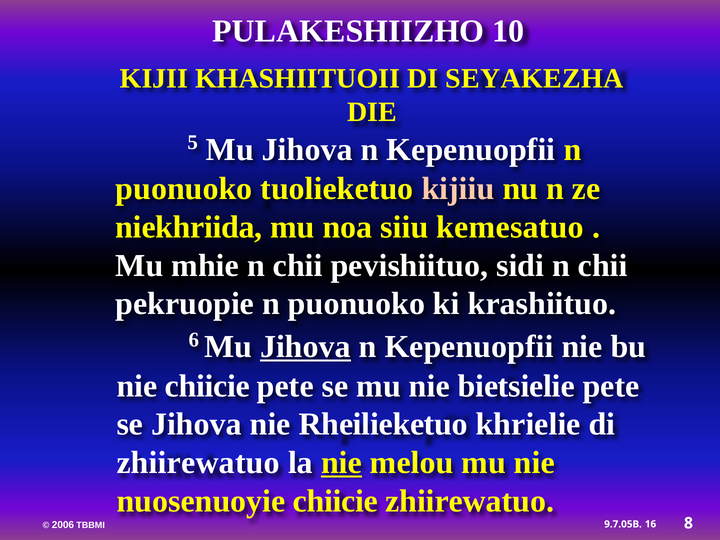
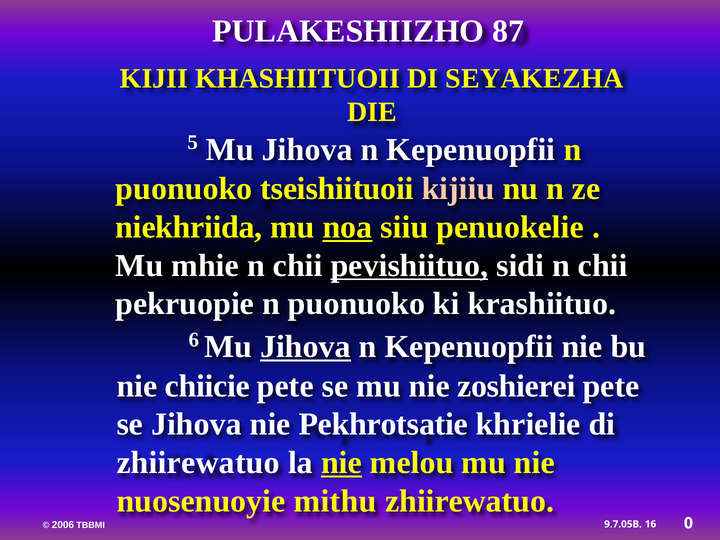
10: 10 -> 87 (508, 31)
tuolieketuo: tuolieketuo -> tseishiituoii (337, 189)
noa underline: none -> present (347, 227)
kemesatuo: kemesatuo -> penuokelie (510, 227)
pevishiituo underline: none -> present (409, 265)
bietsielie: bietsielie -> zoshierei (516, 386)
Rheilieketuo: Rheilieketuo -> Pekhrotsatie (383, 424)
nuosenuoyie chiicie: chiicie -> mithu (335, 501)
8: 8 -> 0 (688, 523)
